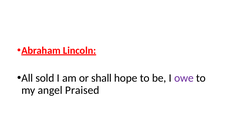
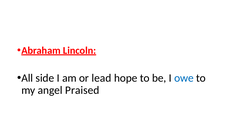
sold: sold -> side (45, 78)
shall: shall -> lead (101, 78)
owe colour: purple -> blue (184, 78)
